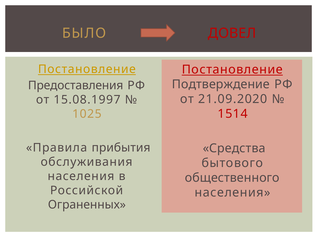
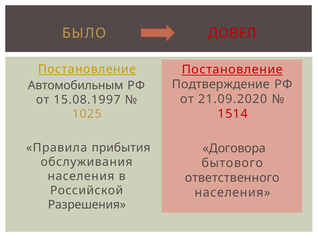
Предоставления: Предоставления -> Автомобильным (76, 86)
Средства: Средства -> Договора (234, 149)
общественного: общественного -> ответственного (232, 178)
Ограненных: Ограненных -> Разрешения (87, 205)
